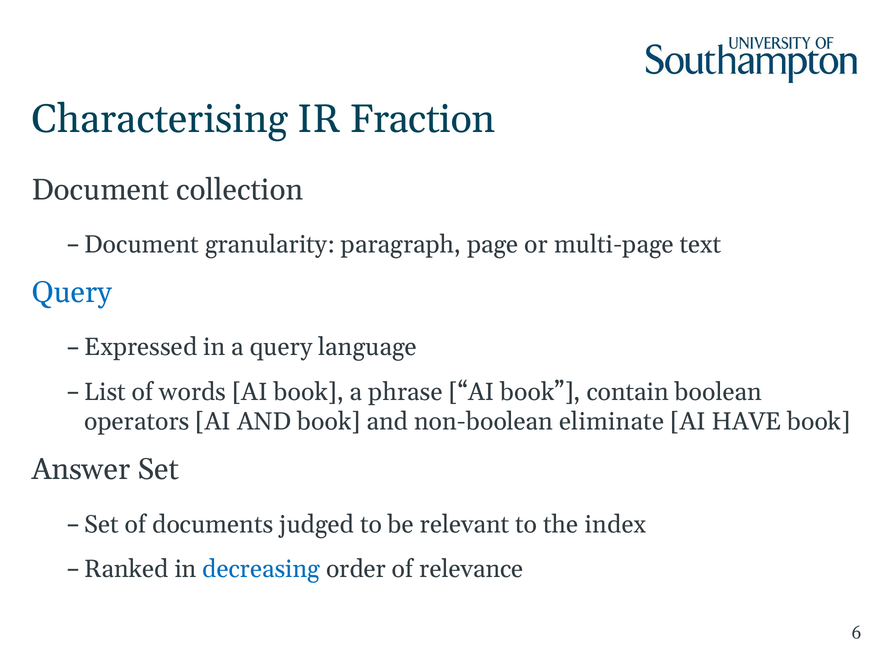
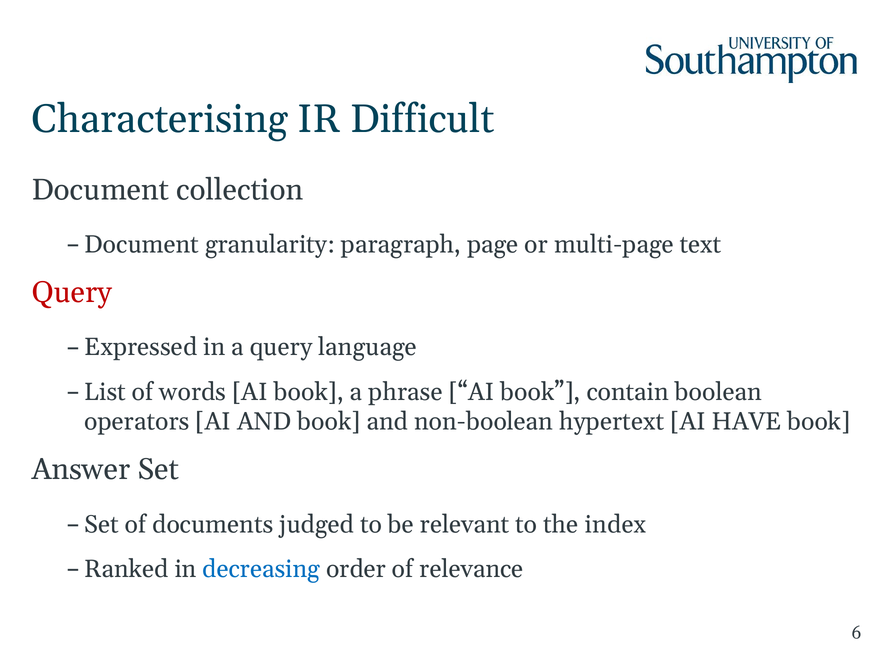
Fraction: Fraction -> Difficult (422, 119)
Query colour: blue -> red (72, 292)
eliminate: eliminate -> hypertext (612, 422)
